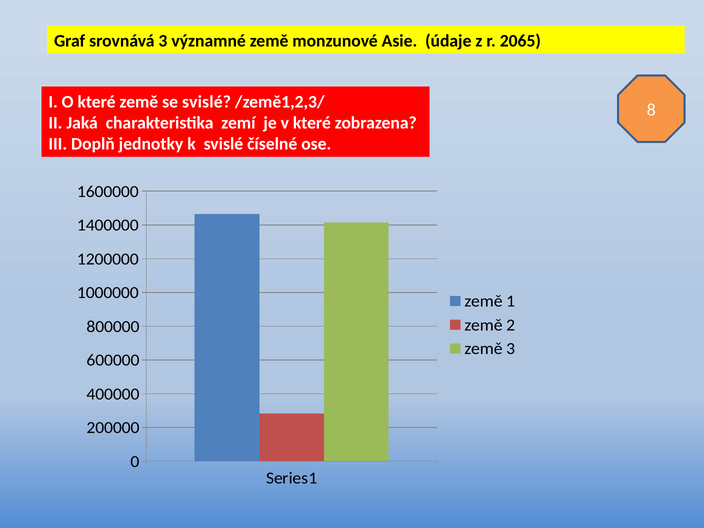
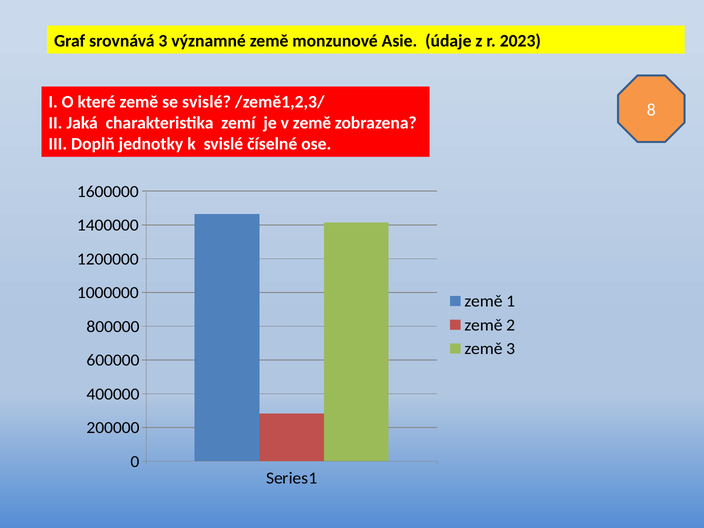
2065: 2065 -> 2023 (520, 41)
v které: které -> země (312, 123)
